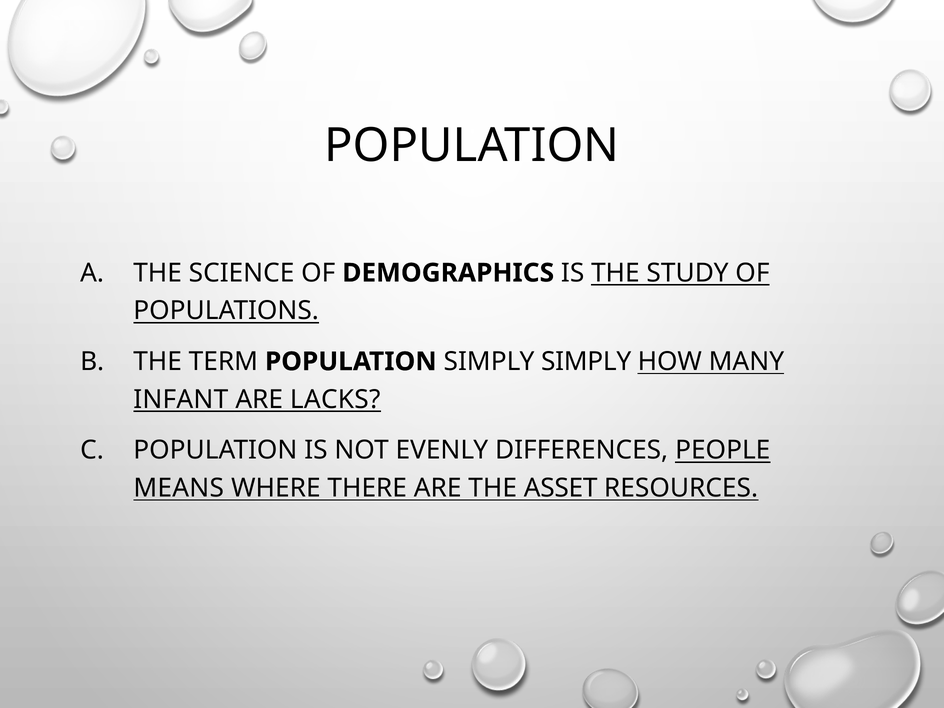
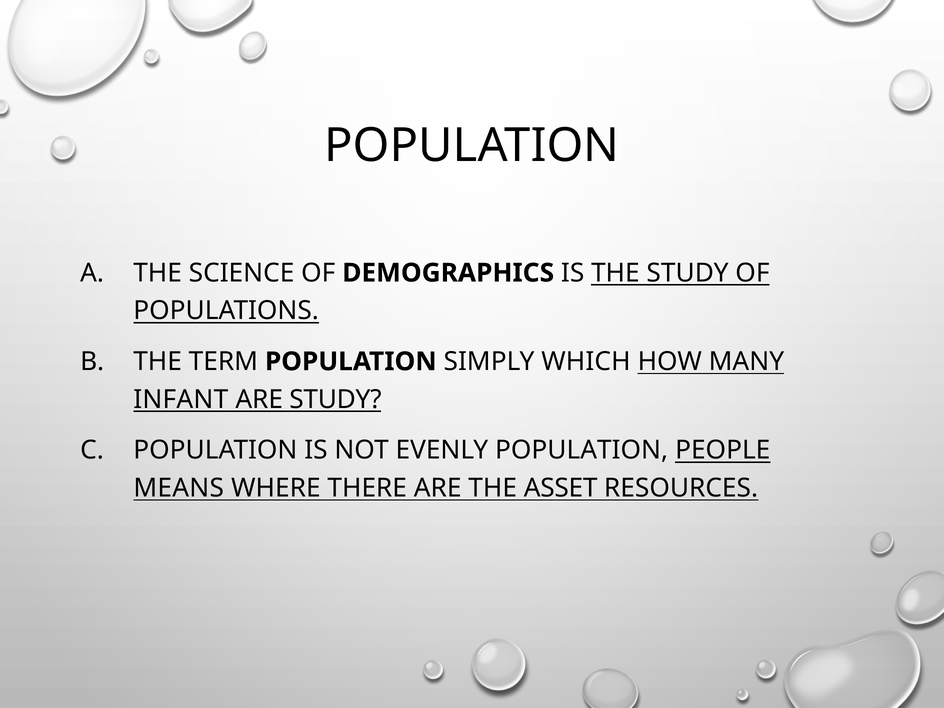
SIMPLY SIMPLY: SIMPLY -> WHICH (586, 362)
ARE LACKS: LACKS -> STUDY (335, 399)
EVENLY DIFFERENCES: DIFFERENCES -> POPULATION (582, 450)
